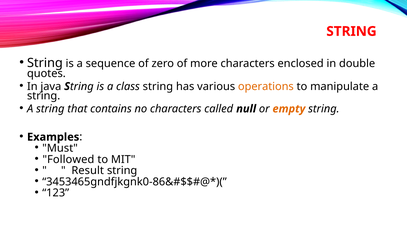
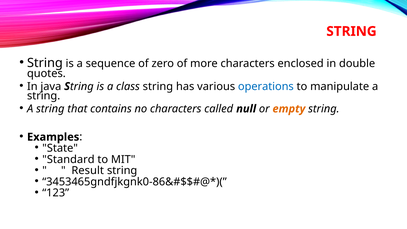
operations colour: orange -> blue (266, 86)
Must: Must -> State (60, 148)
Followed: Followed -> Standard (68, 159)
